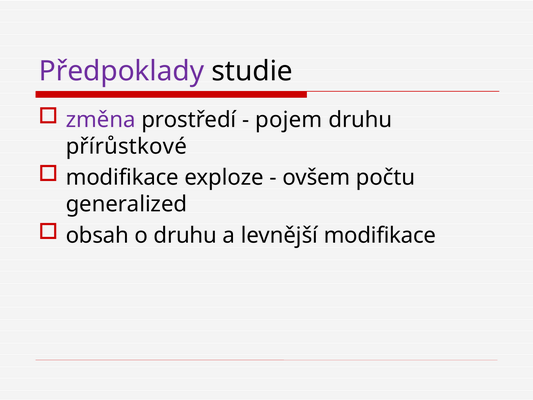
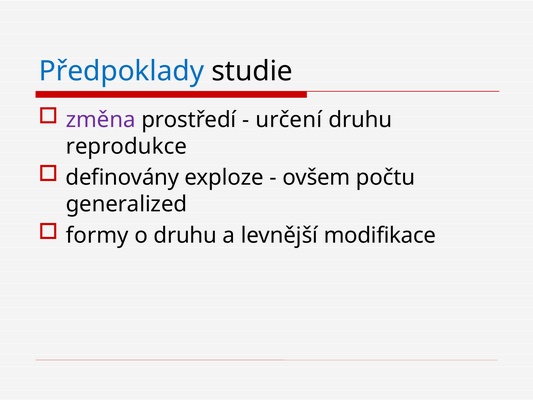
Předpoklady colour: purple -> blue (121, 71)
pojem: pojem -> určení (289, 120)
přírůstkové: přírůstkové -> reprodukce (126, 146)
modifikace: modifikace -> definovány (122, 177)
obsah: obsah -> formy (97, 235)
